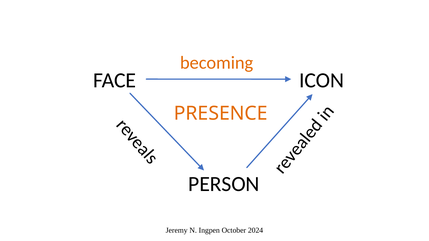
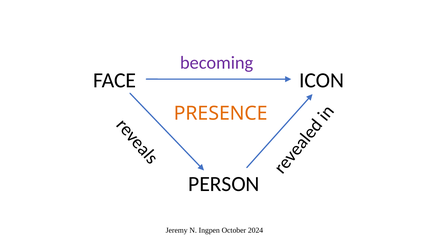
becoming colour: orange -> purple (217, 63)
